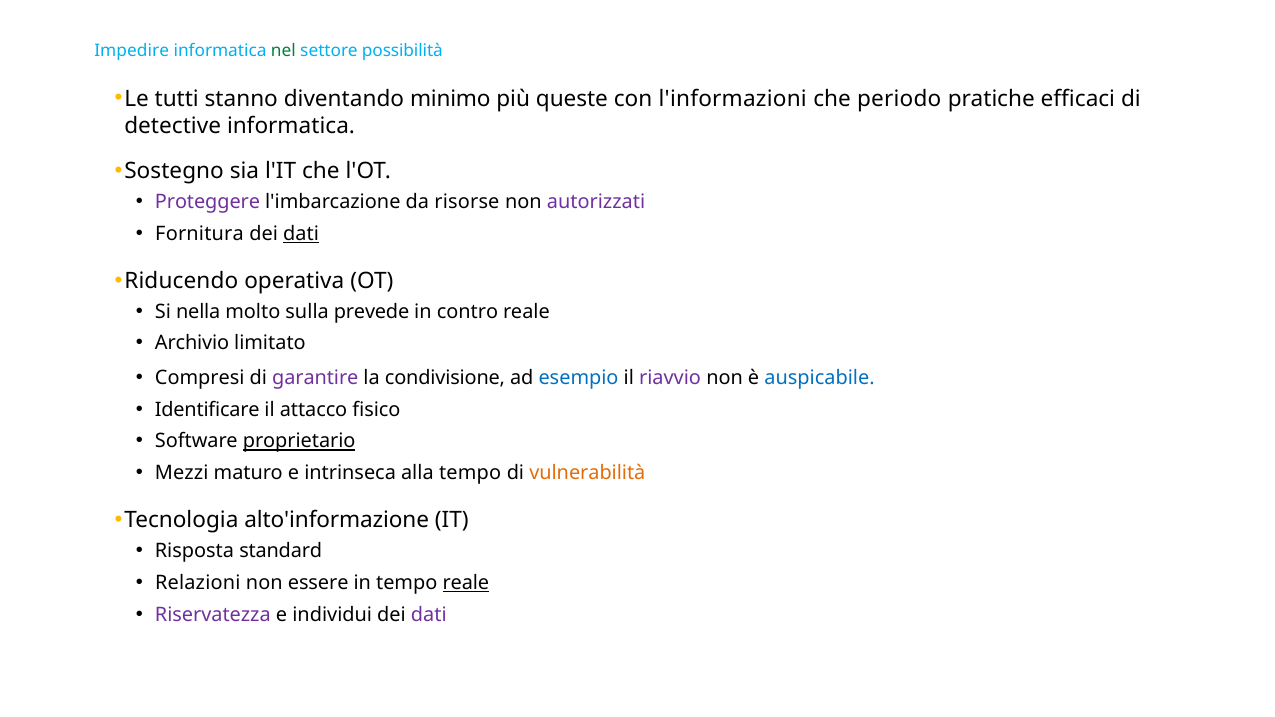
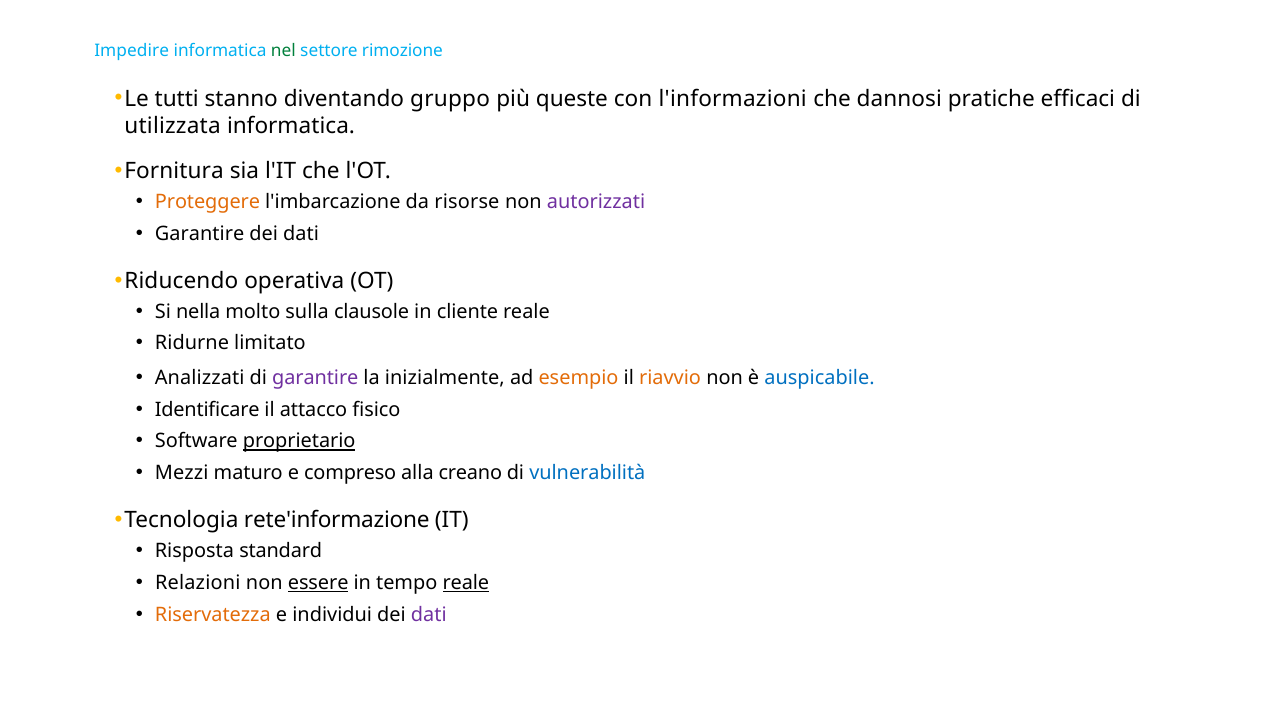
possibilità: possibilità -> rimozione (402, 51)
minimo: minimo -> gruppo (450, 99)
periodo: periodo -> dannosi (899, 99)
detective: detective -> utilizzata (173, 126)
Sostegno: Sostegno -> Fornitura (174, 171)
Proteggere colour: purple -> orange (207, 202)
Fornitura: Fornitura -> Garantire (200, 234)
dati underline: present -> none (301, 234)
prevede: prevede -> clausole (372, 312)
contro: contro -> cliente (467, 312)
Archivio: Archivio -> Ridurne (192, 343)
Compresi: Compresi -> Analizzati (200, 378)
condivisione: condivisione -> inizialmente (445, 378)
esempio colour: blue -> orange (579, 378)
riavvio colour: purple -> orange (670, 378)
intrinseca: intrinseca -> compreso (350, 473)
alla tempo: tempo -> creano (470, 473)
vulnerabilità colour: orange -> blue (587, 473)
alto'informazione: alto'informazione -> rete'informazione (337, 520)
essere underline: none -> present (318, 583)
Riservatezza colour: purple -> orange (213, 615)
